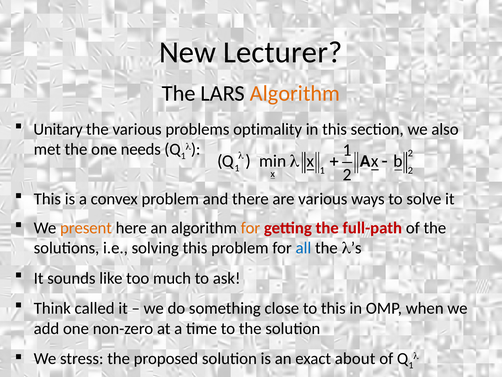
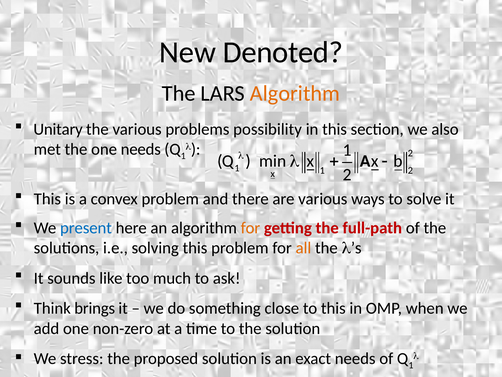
Lecturer: Lecturer -> Denoted (283, 52)
optimality: optimality -> possibility (268, 129)
present colour: orange -> blue (86, 228)
all colour: blue -> orange (303, 248)
called: called -> brings (95, 308)
exact about: about -> needs (355, 358)
